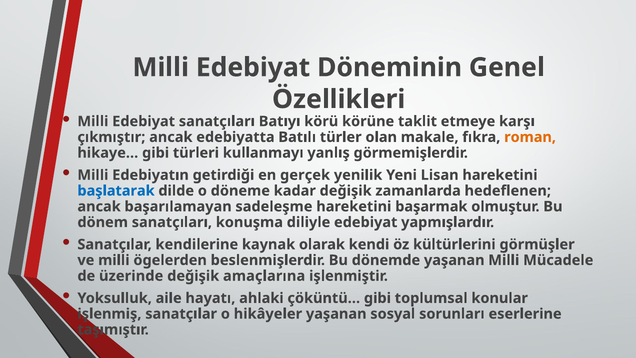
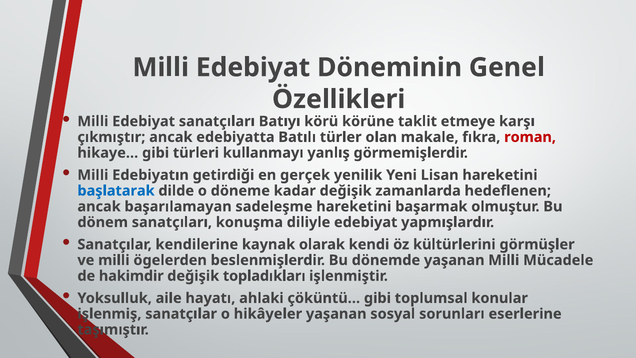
roman colour: orange -> red (530, 137)
üzerinde: üzerinde -> hakimdir (131, 276)
amaçlarına: amaçlarına -> topladıkları (264, 276)
